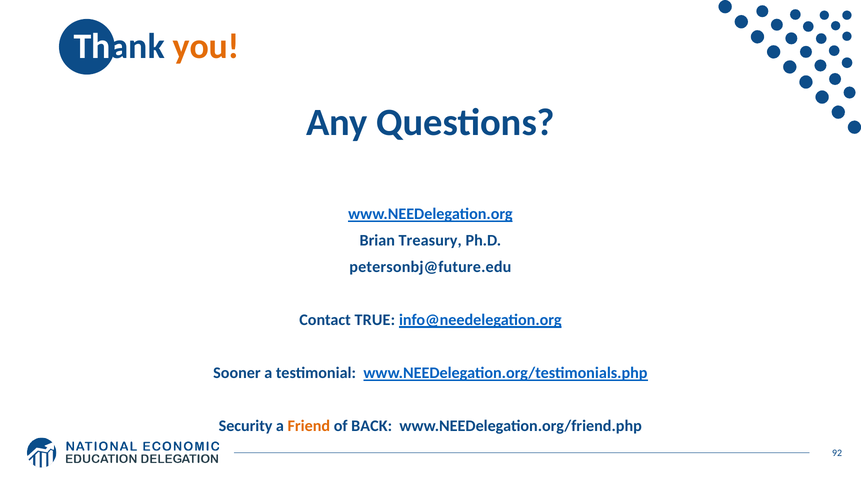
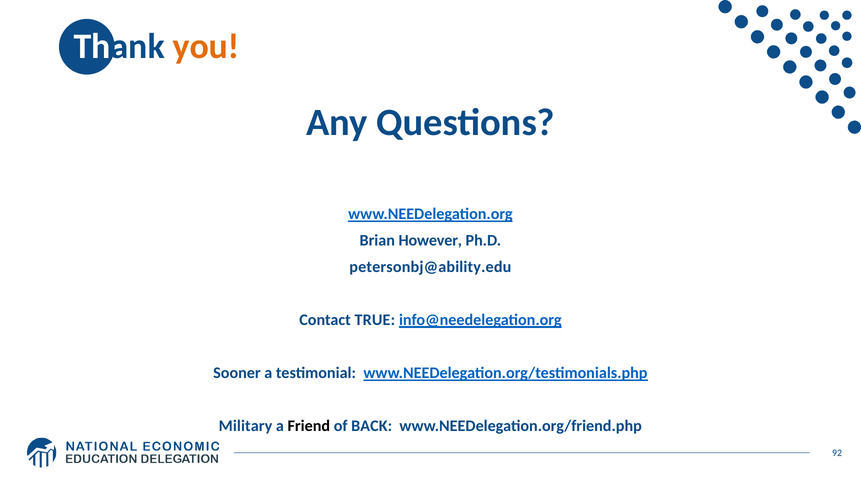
Treasury: Treasury -> However (430, 241)
petersonbj@future.edu: petersonbj@future.edu -> petersonbj@ability.edu (430, 267)
Security: Security -> Military (245, 426)
Friend colour: orange -> black (309, 426)
